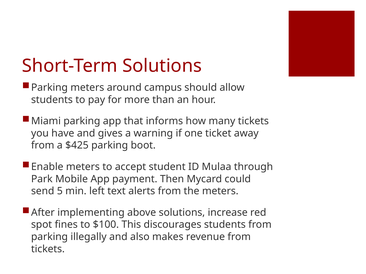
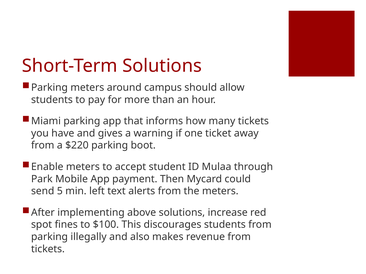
$425: $425 -> $220 (77, 146)
